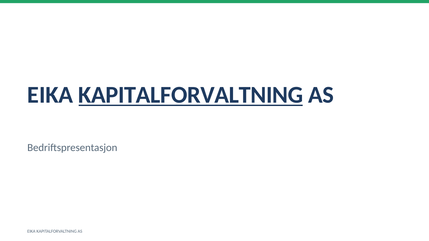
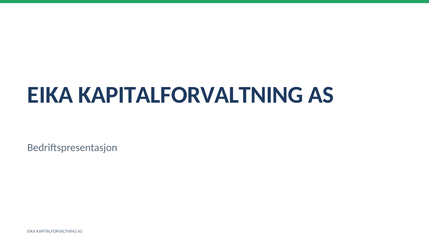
KAPITALFORVALTNING underline: present -> none (191, 95)
